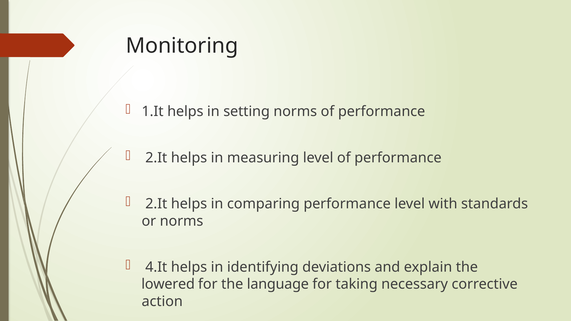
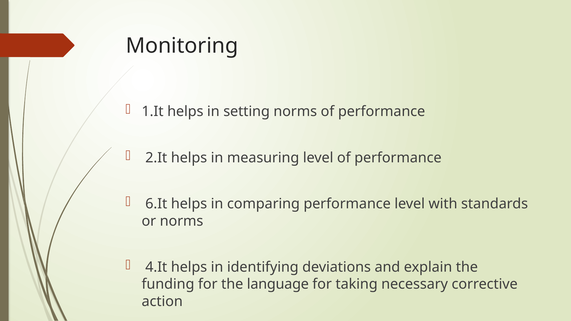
2.It: 2.It -> 6.It (156, 204)
lowered: lowered -> funding (168, 284)
